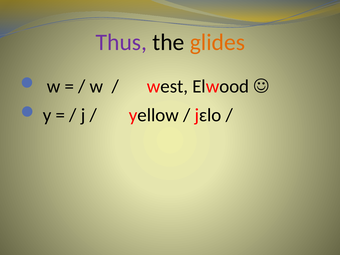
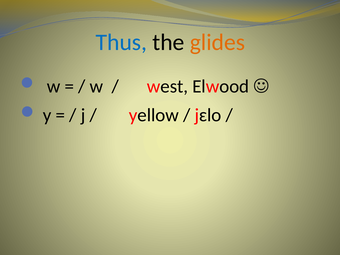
Thus colour: purple -> blue (121, 42)
